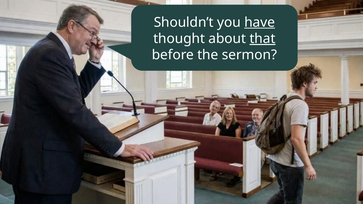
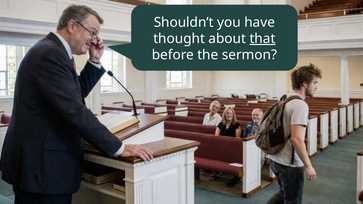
have underline: present -> none (260, 22)
